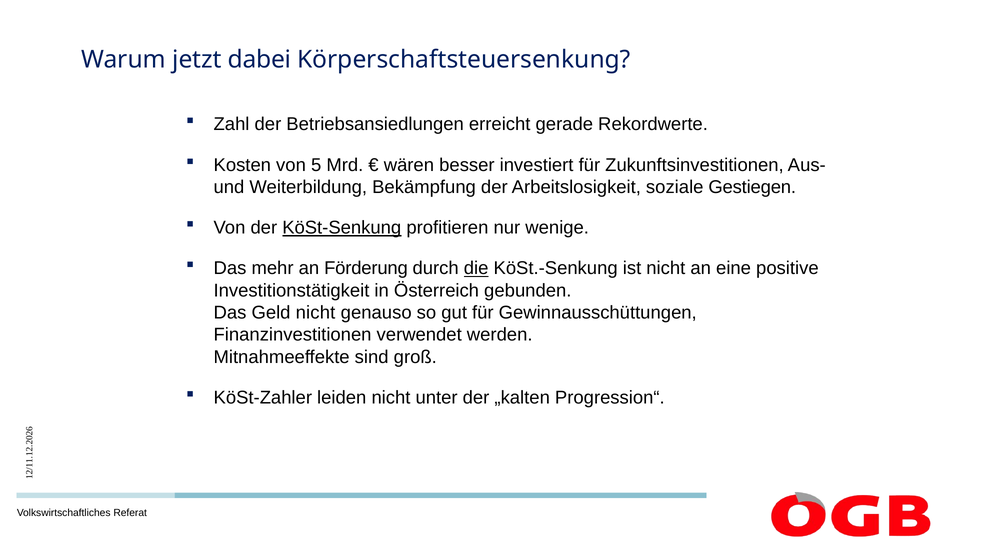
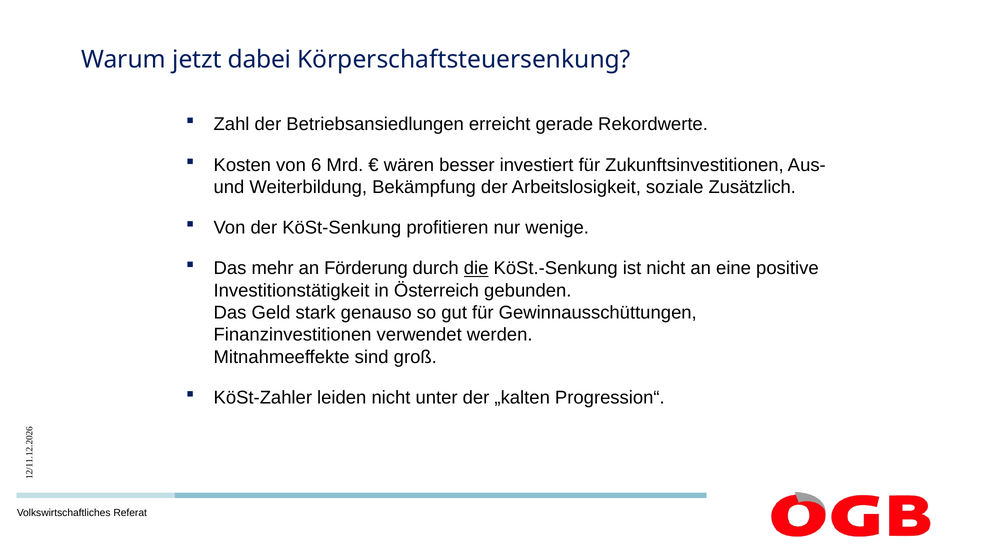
von 5: 5 -> 6 (316, 165)
Gestiegen: Gestiegen -> Zusätzlich (752, 187)
KöSt-Senkung underline: present -> none (342, 228)
Geld nicht: nicht -> stark (316, 313)
